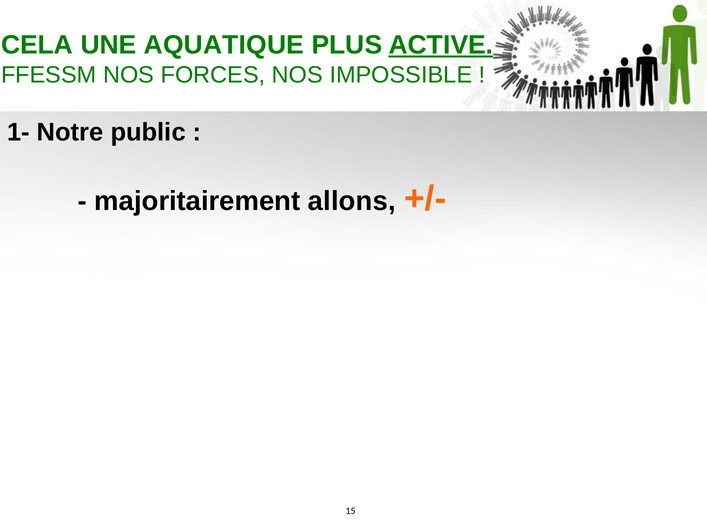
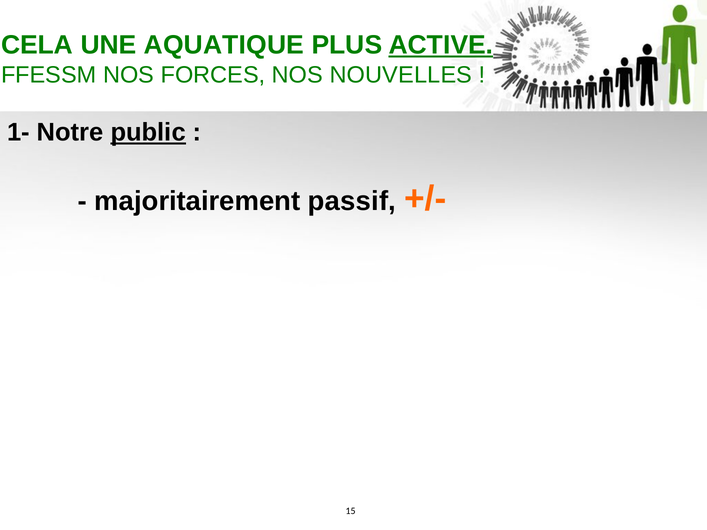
IMPOSSIBLE: IMPOSSIBLE -> NOUVELLES (401, 75)
public underline: none -> present (148, 133)
allons: allons -> passif (352, 201)
